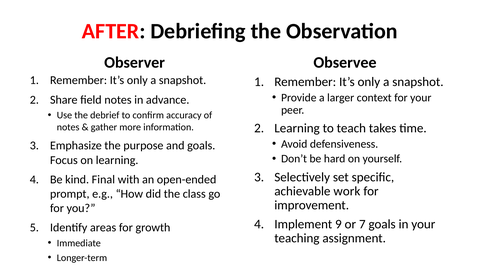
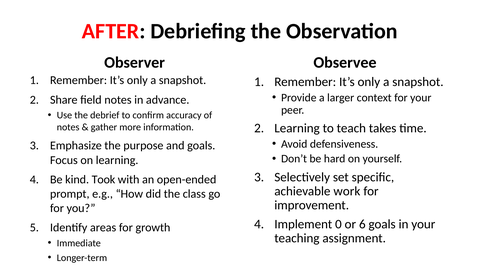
Final: Final -> Took (103, 179)
9: 9 -> 0 (338, 224)
7: 7 -> 6 (362, 224)
